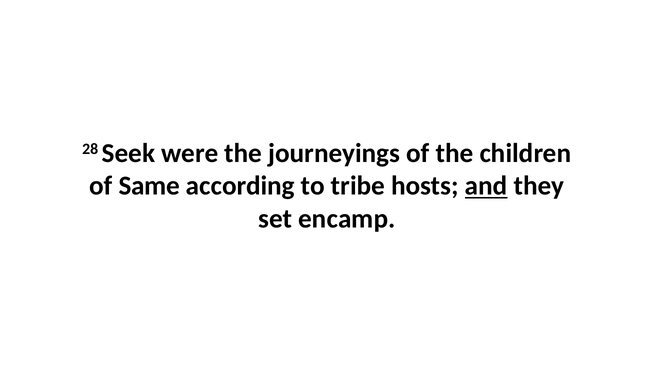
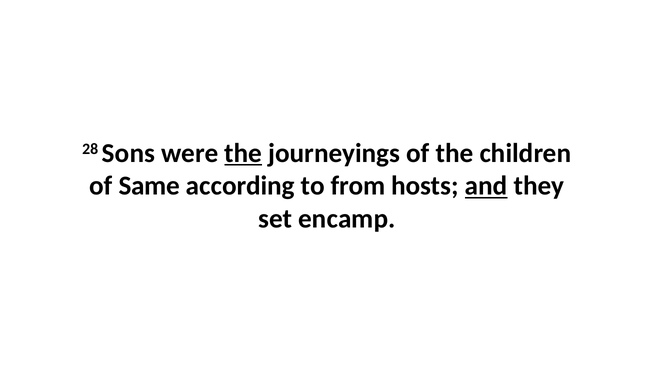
Seek: Seek -> Sons (128, 153)
the underline: none -> present (243, 153)
tribe: tribe -> from (358, 186)
